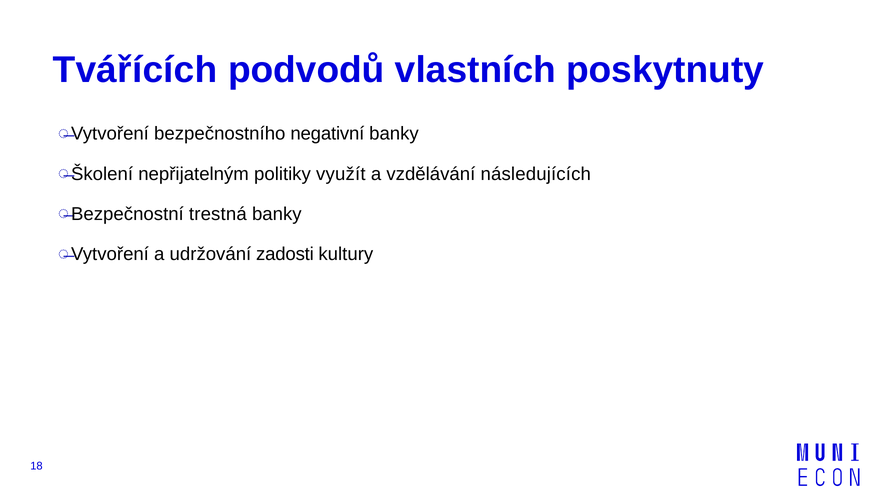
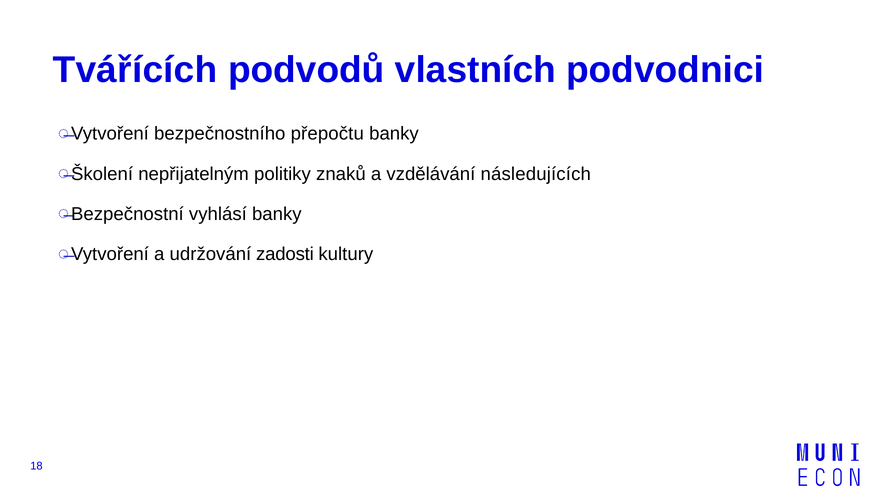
poskytnuty: poskytnuty -> podvodnici (665, 70)
negativní: negativní -> přepočtu (327, 134)
využít: využít -> znaků (341, 174)
trestná: trestná -> vyhlásí (218, 214)
